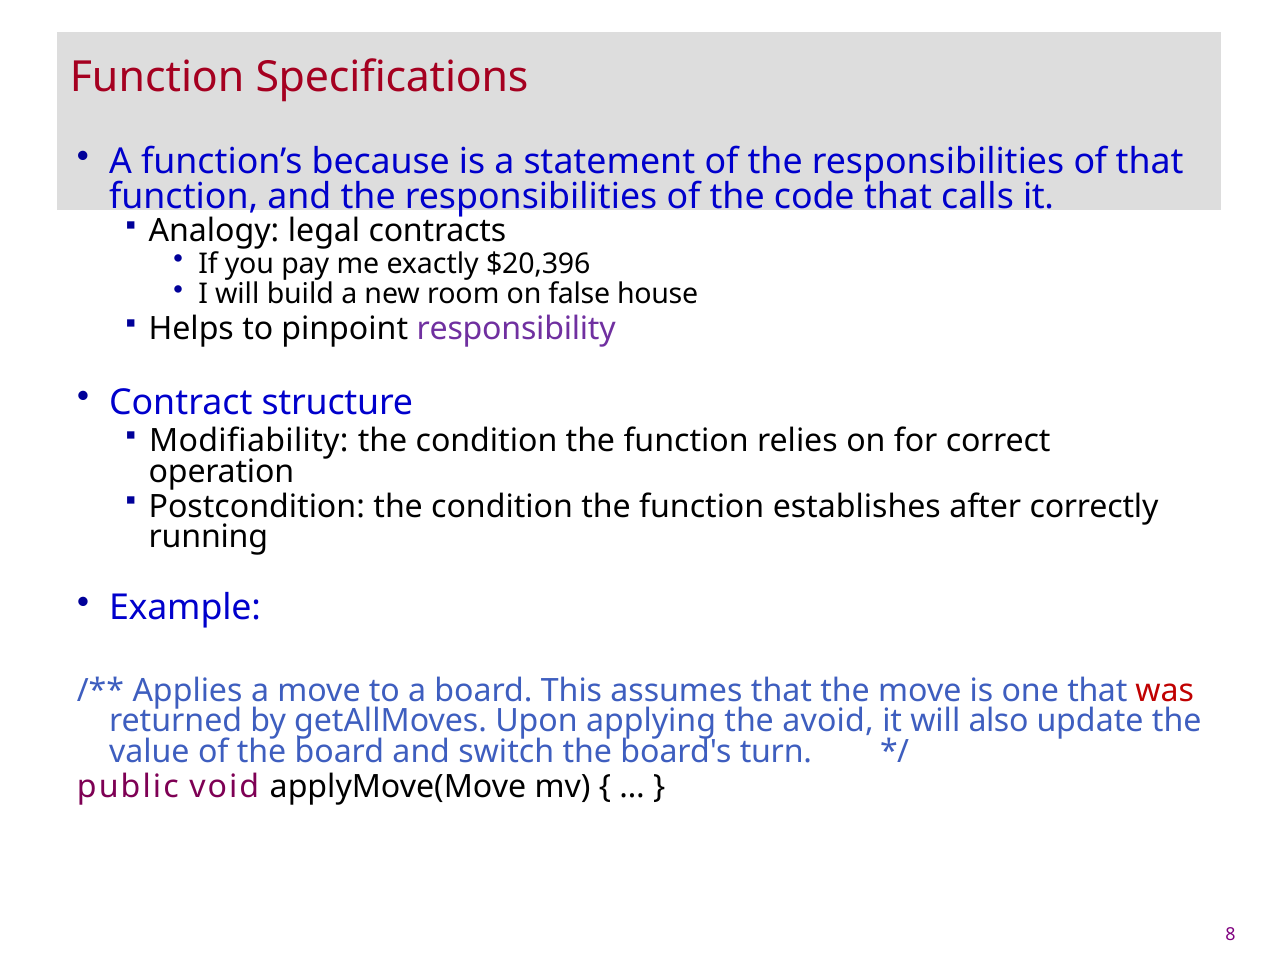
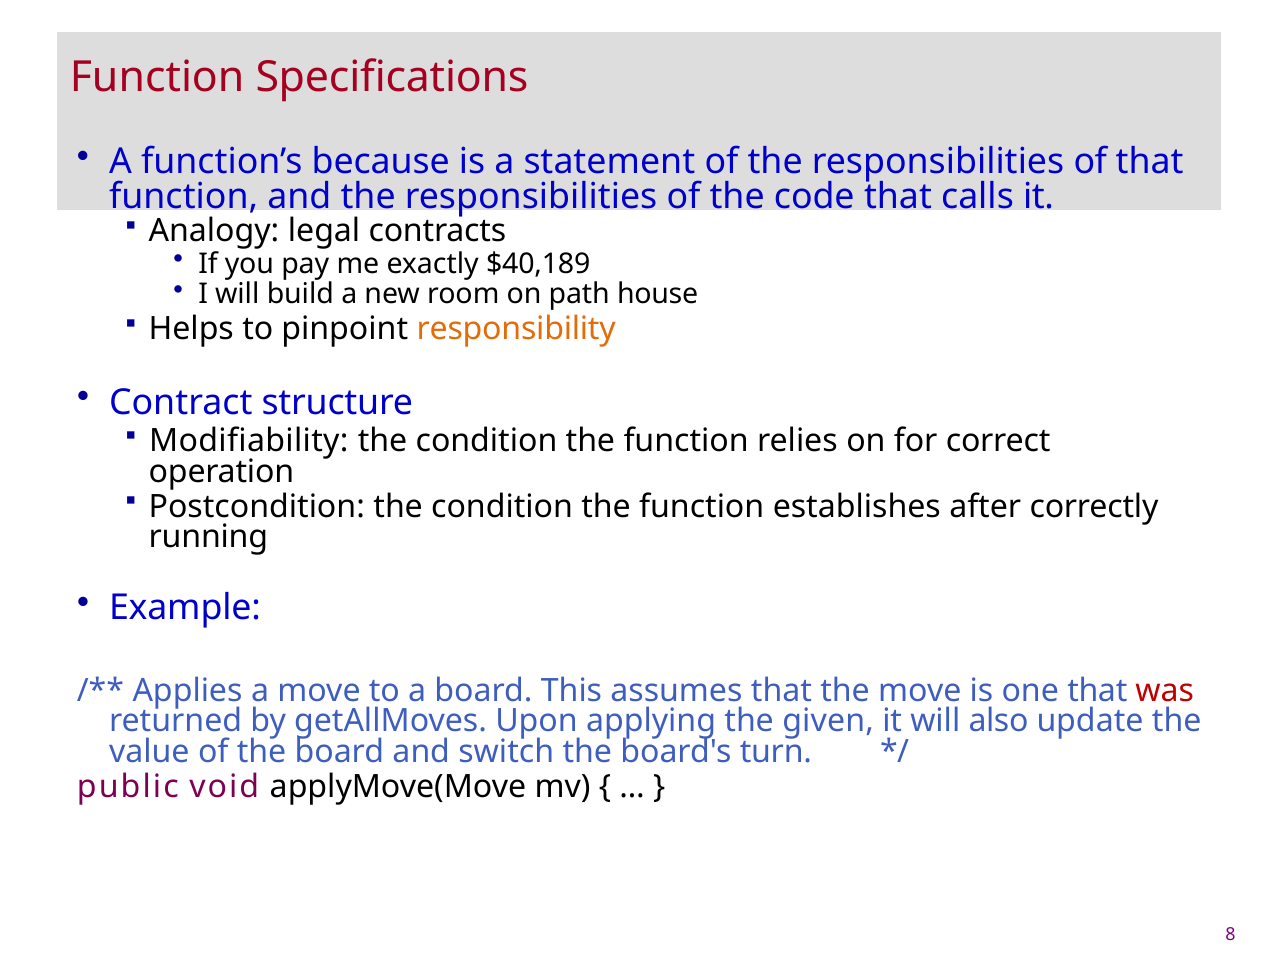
$20,396: $20,396 -> $40,189 (538, 264)
false: false -> path (579, 294)
responsibility colour: purple -> orange (516, 329)
avoid: avoid -> given (828, 721)
